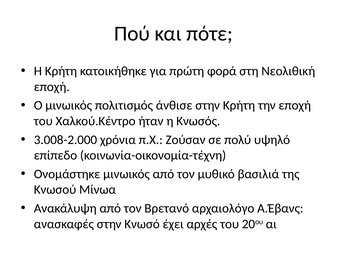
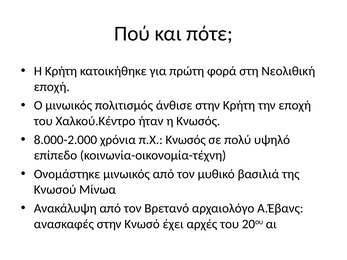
3.008-2.000: 3.008-2.000 -> 8.000-2.000 (65, 140)
π.Χ Ζούσαν: Ζούσαν -> Κνωσός (186, 140)
